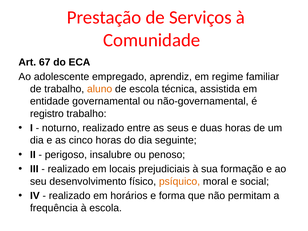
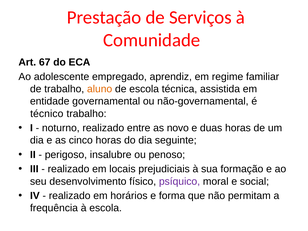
registro: registro -> técnico (47, 114)
seus: seus -> novo (178, 128)
psíquico colour: orange -> purple (179, 181)
